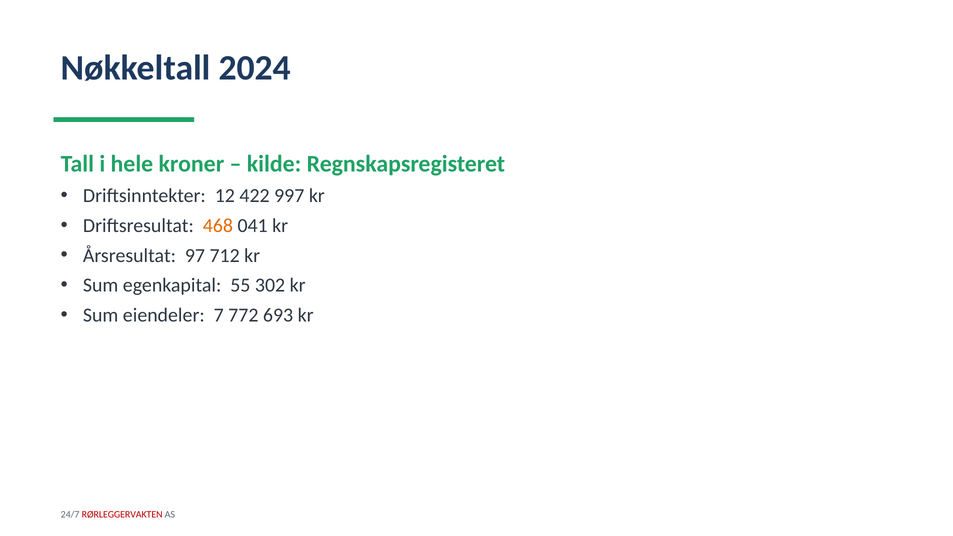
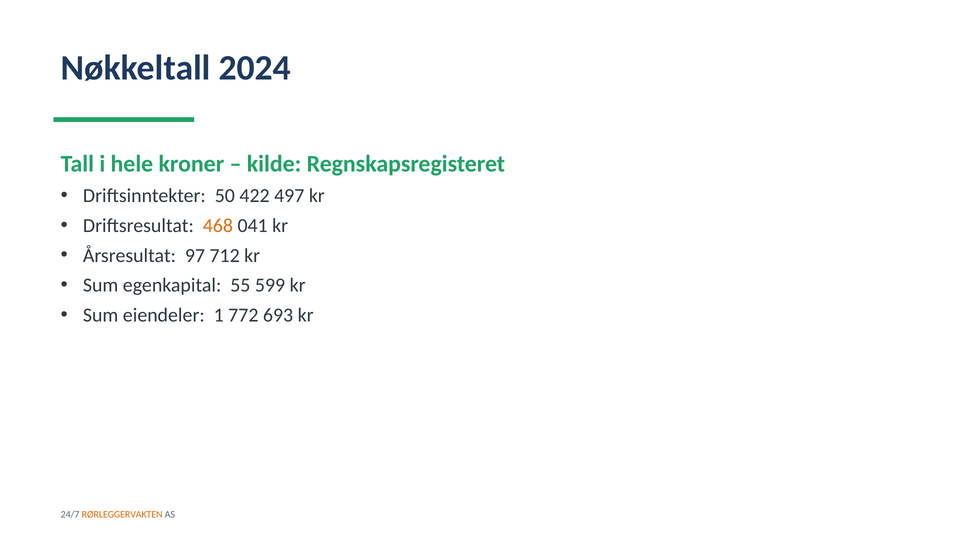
12: 12 -> 50 (225, 196)
997: 997 -> 497 (289, 196)
302: 302 -> 599 (270, 285)
7: 7 -> 1 (219, 315)
RØRLEGGERVAKTEN colour: red -> orange (122, 514)
